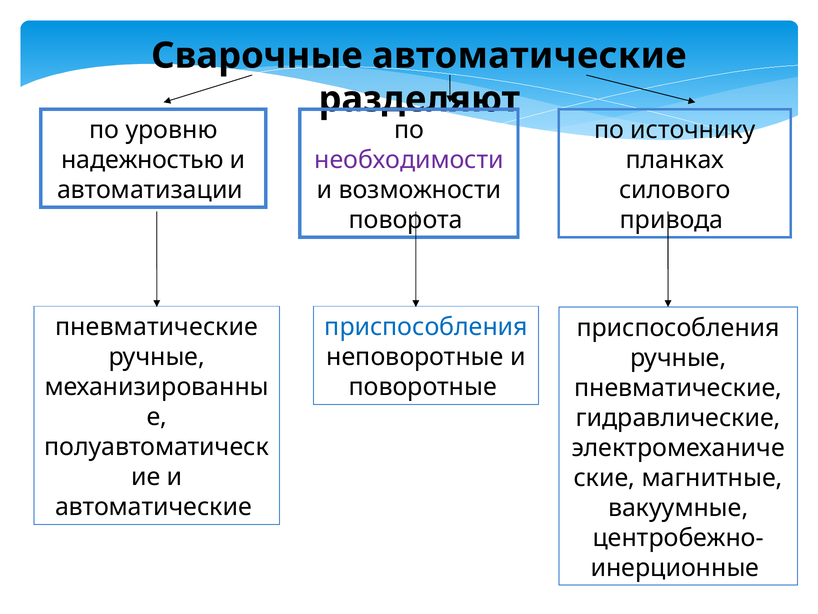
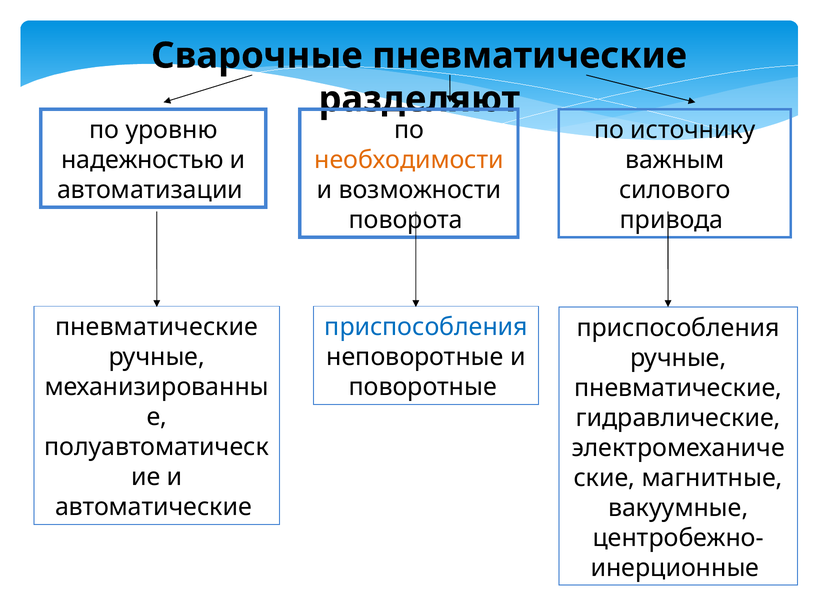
Сварочные автоматические: автоматические -> пневматические (530, 56)
необходимости colour: purple -> orange (409, 160)
планках: планках -> важным (675, 160)
